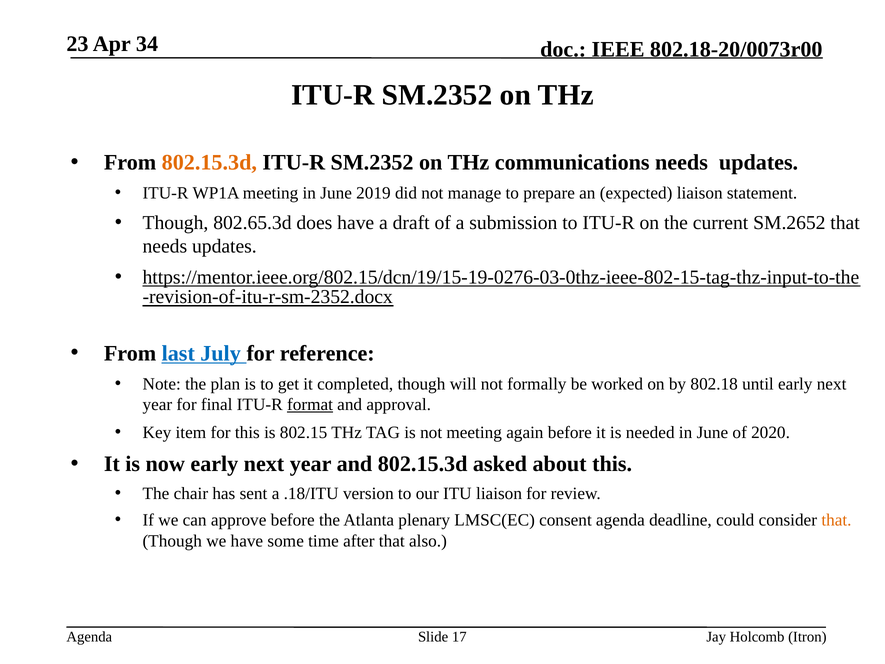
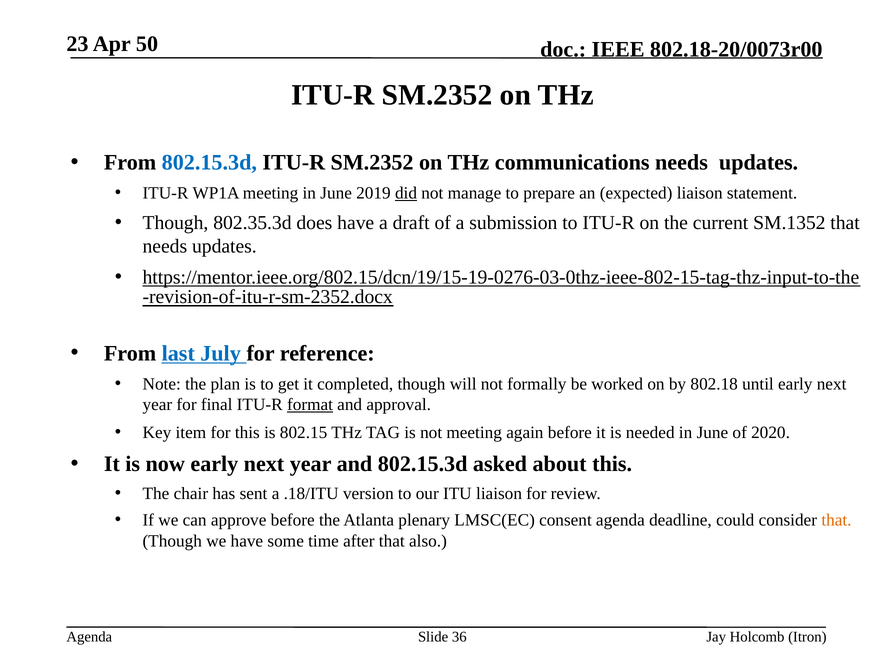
34: 34 -> 50 (147, 44)
802.15.3d colour: orange -> blue (209, 162)
did underline: none -> present (406, 193)
802.65.3d: 802.65.3d -> 802.35.3d (252, 223)
SM.2652: SM.2652 -> SM.1352 (789, 223)
17: 17 -> 36 (459, 637)
